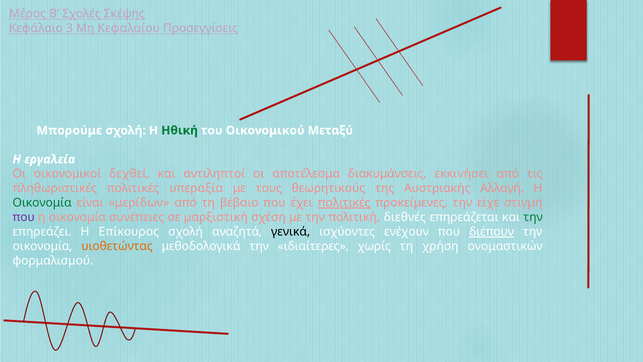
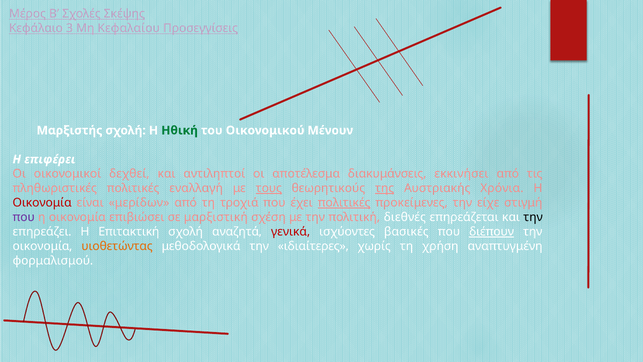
Μπορούμε: Μπορούμε -> Μαρξιστής (69, 130)
Μεταξύ: Μεταξύ -> Μένουν (330, 130)
εργαλεία: εργαλεία -> επιφέρει (50, 159)
υπεραξία: υπεραξία -> εναλλαγή (196, 188)
τους underline: none -> present (269, 188)
της underline: none -> present (385, 188)
Αλλαγή: Αλλαγή -> Χρόνια (502, 188)
Οικονομία colour: green -> red (42, 203)
βέβαιο: βέβαιο -> τροχιά (239, 203)
συνέπειες: συνέπειες -> επιβιώσει (137, 217)
την colour: green -> black (533, 217)
Επίκουρος: Επίκουρος -> Επιτακτική (129, 232)
γενικά colour: black -> red (291, 232)
ενέχουν: ενέχουν -> βασικές (406, 232)
ονομαστικών: ονομαστικών -> αναπτυγμένη (505, 246)
